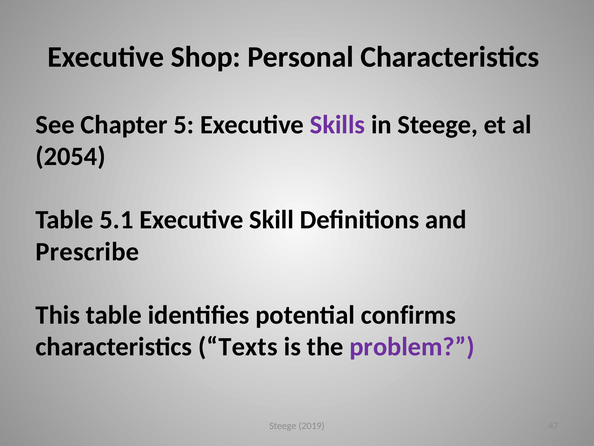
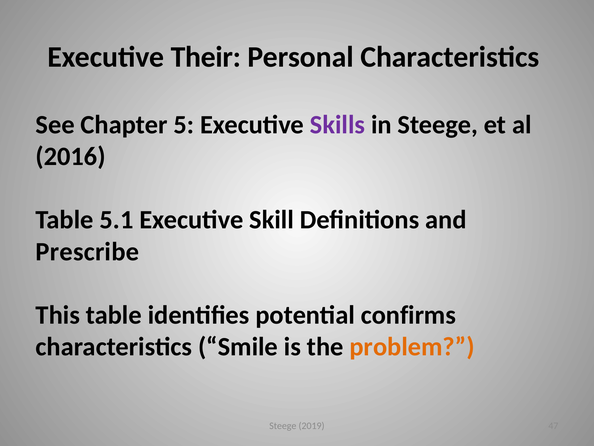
Shop: Shop -> Their (206, 57)
2054: 2054 -> 2016 (71, 156)
Texts: Texts -> Smile (238, 346)
problem colour: purple -> orange (412, 346)
